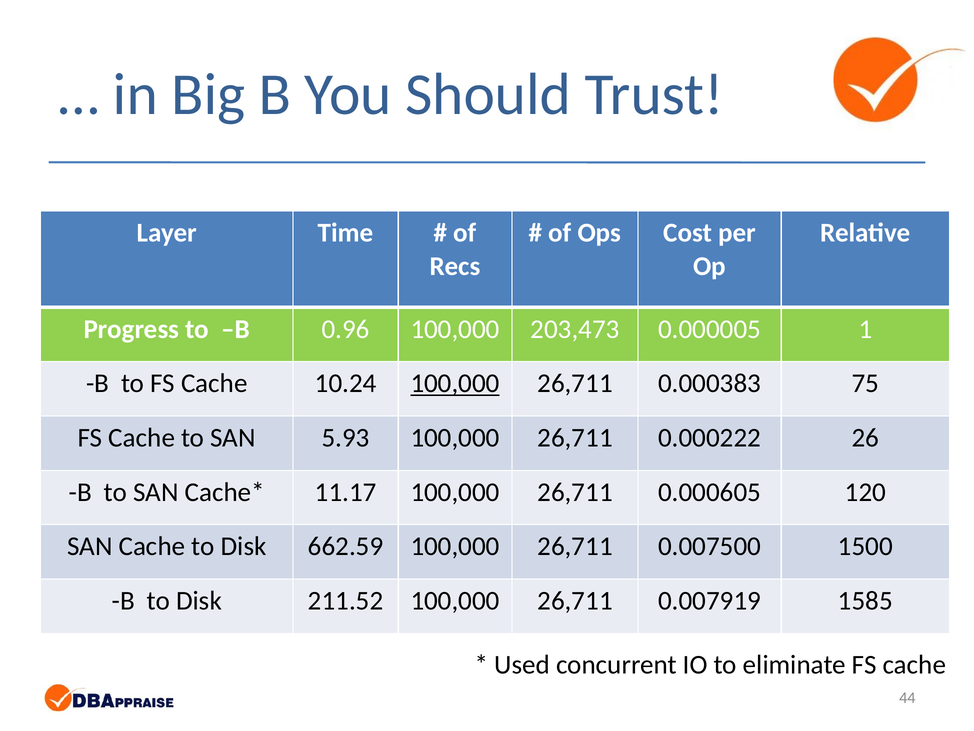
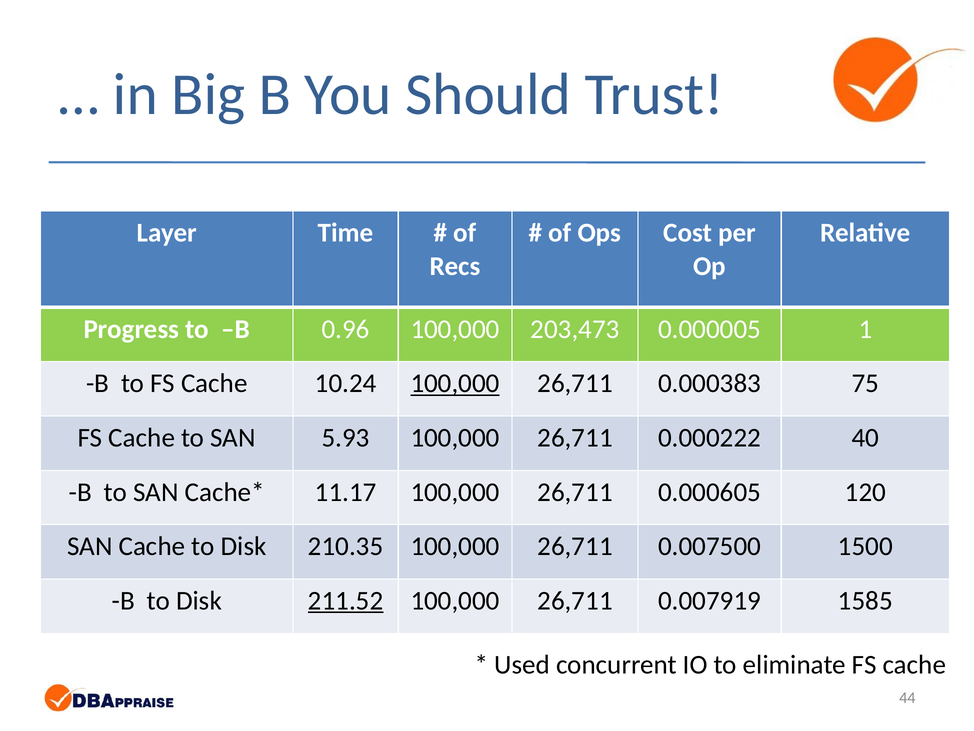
26: 26 -> 40 (865, 437)
662.59: 662.59 -> 210.35 (346, 546)
211.52 underline: none -> present (346, 600)
